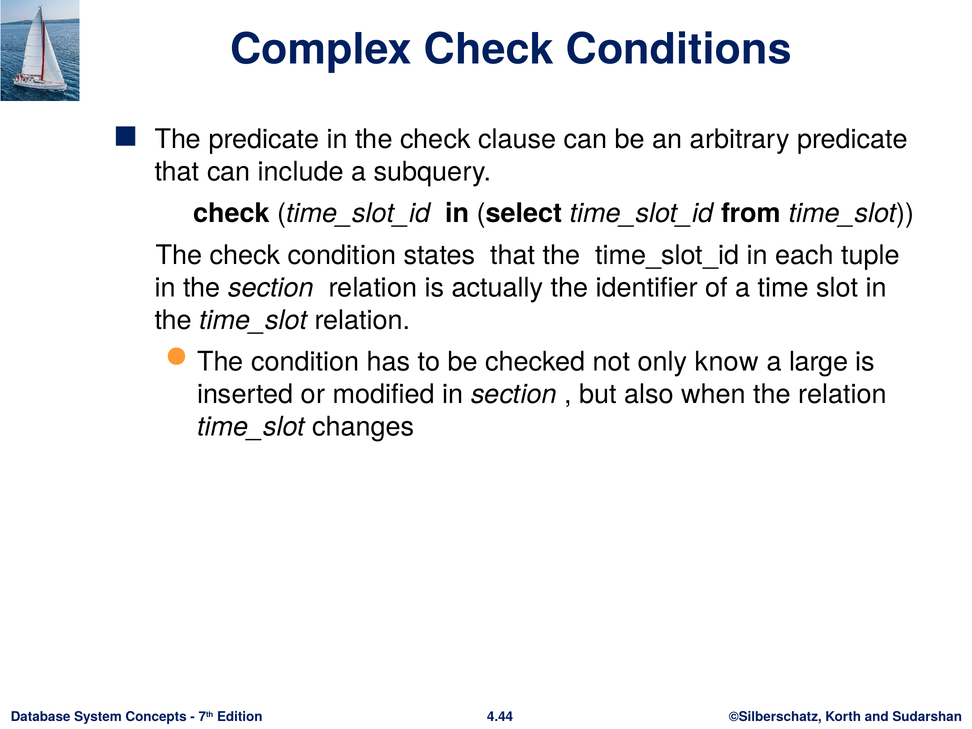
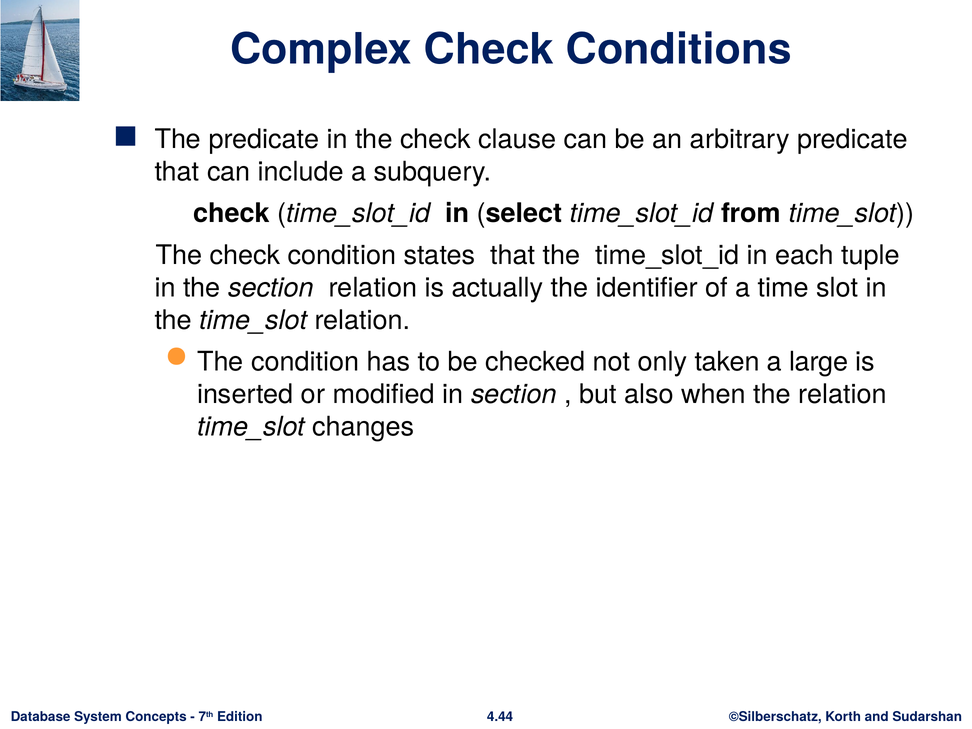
know: know -> taken (727, 362)
